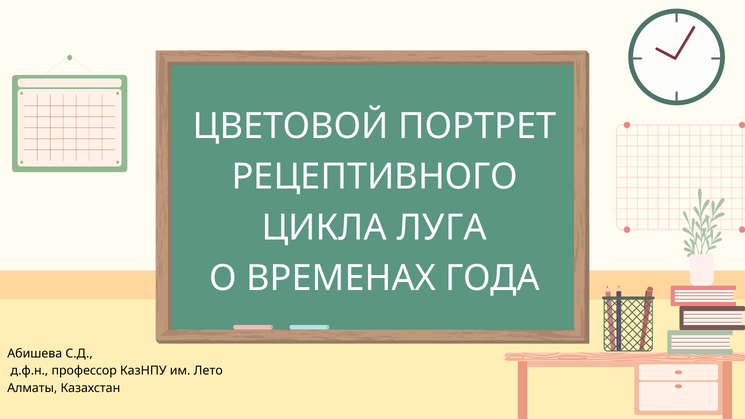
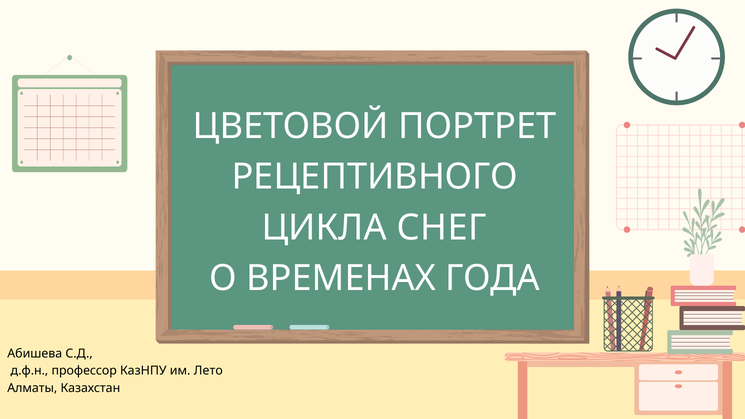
ЛУГА: ЛУГА -> СНЕГ (442, 228)
